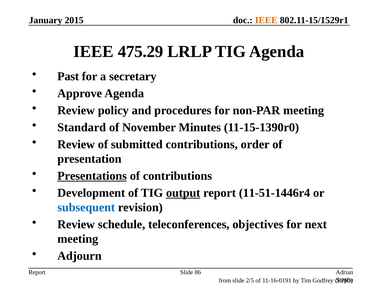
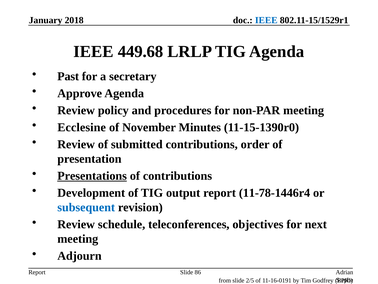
2015: 2015 -> 2018 (74, 20)
IEEE colour: orange -> blue (266, 20)
475.29: 475.29 -> 449.68 (141, 52)
Standard: Standard -> Ecclesine (82, 127)
output underline: present -> none (183, 193)
11-51-1446r4: 11-51-1446r4 -> 11-78-1446r4 (275, 193)
